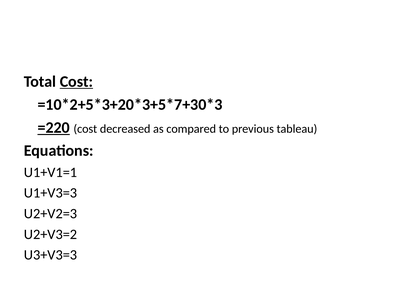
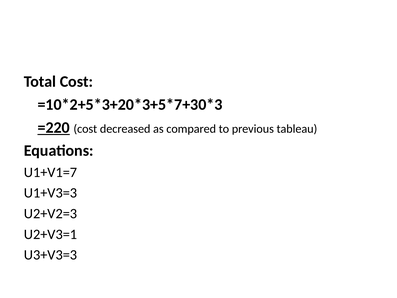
Cost underline: present -> none (76, 81)
U1+V1=1: U1+V1=1 -> U1+V1=7 (51, 172)
U2+V3=2: U2+V3=2 -> U2+V3=1 (51, 234)
